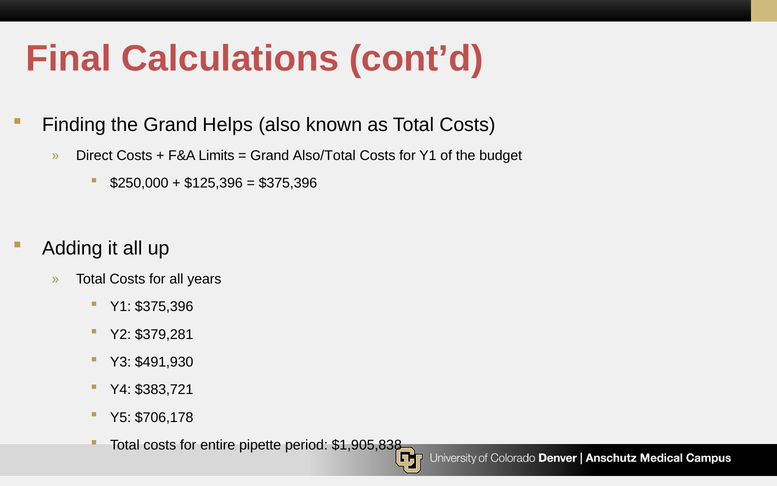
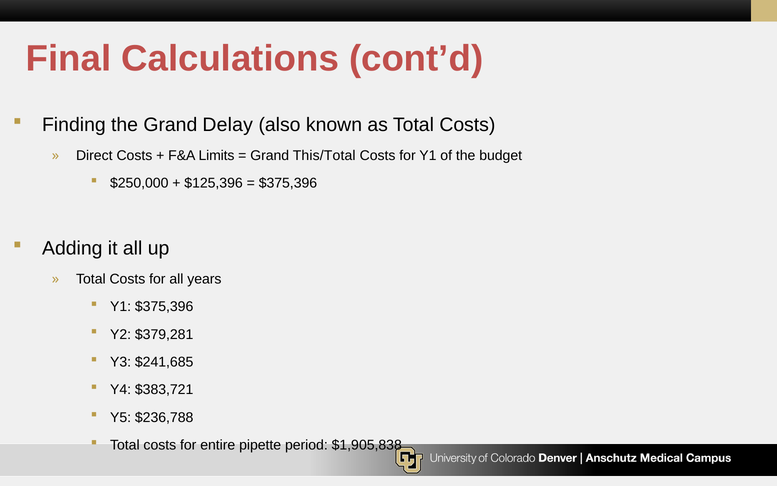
Helps: Helps -> Delay (228, 125)
Also/Total: Also/Total -> This/Total (324, 155)
$491,930: $491,930 -> $241,685 (164, 362)
$706,178: $706,178 -> $236,788 (164, 417)
